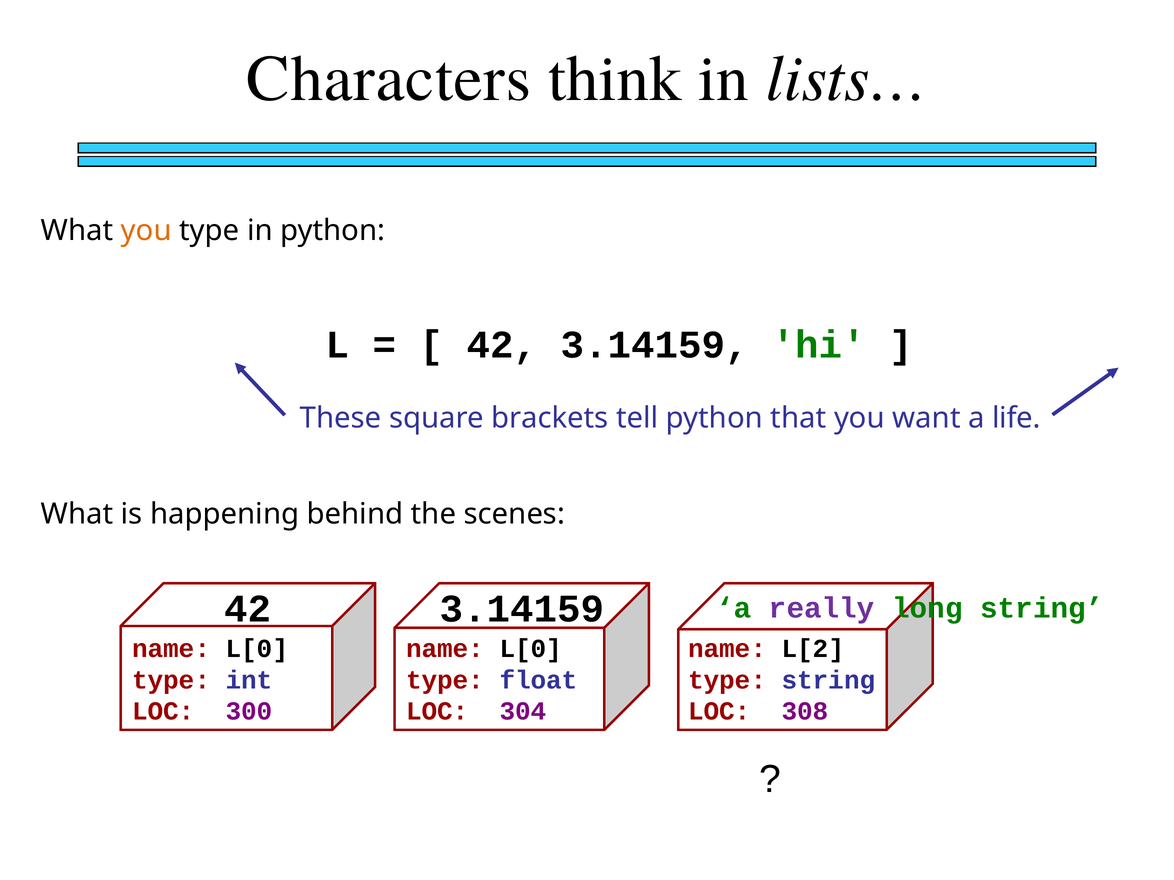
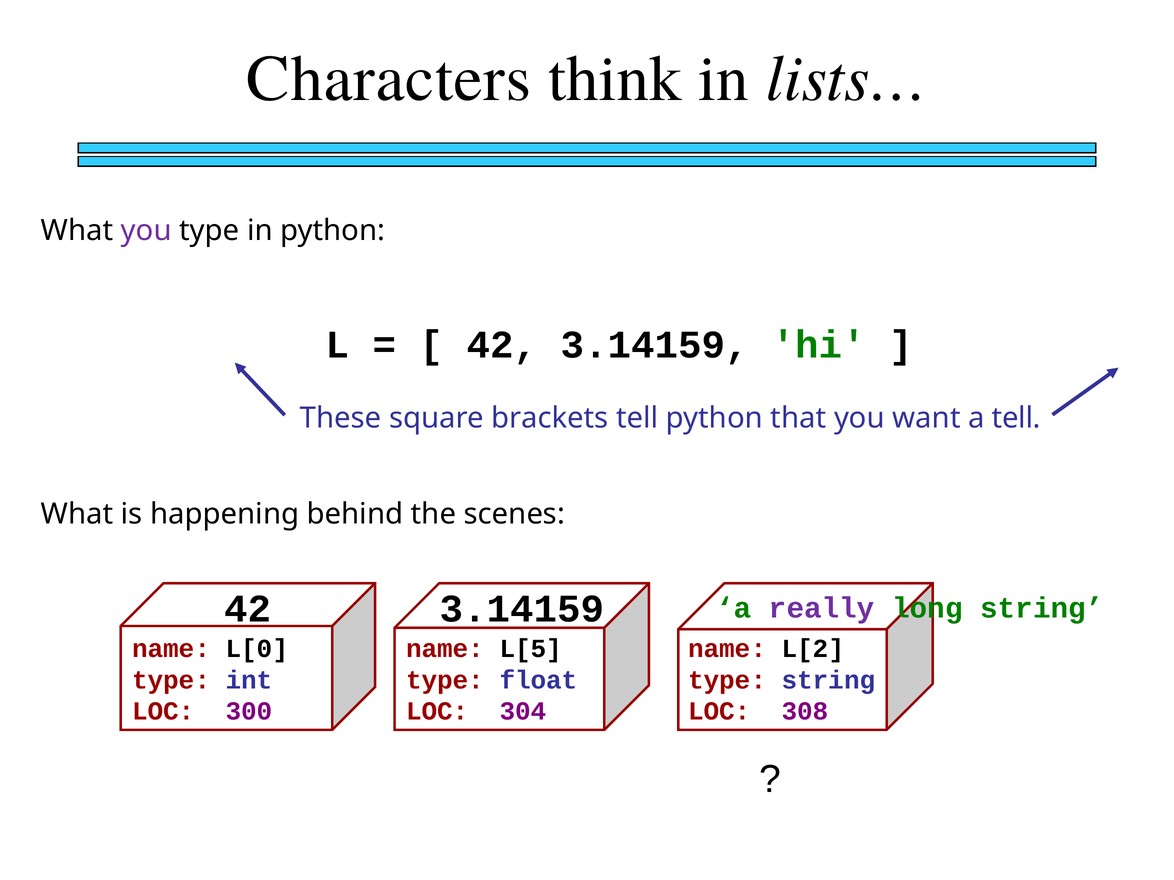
you colour: orange -> purple (146, 231)
a life: life -> tell (1016, 419)
L[0: L[0 -> L[5 (531, 649)
